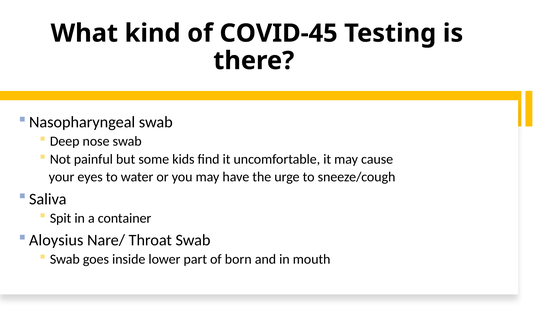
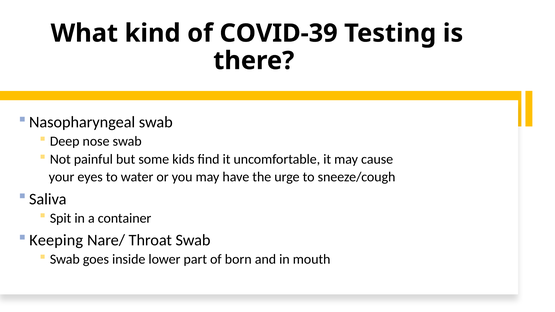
COVID-45: COVID-45 -> COVID-39 (279, 33)
Aloysius: Aloysius -> Keeping (56, 240)
